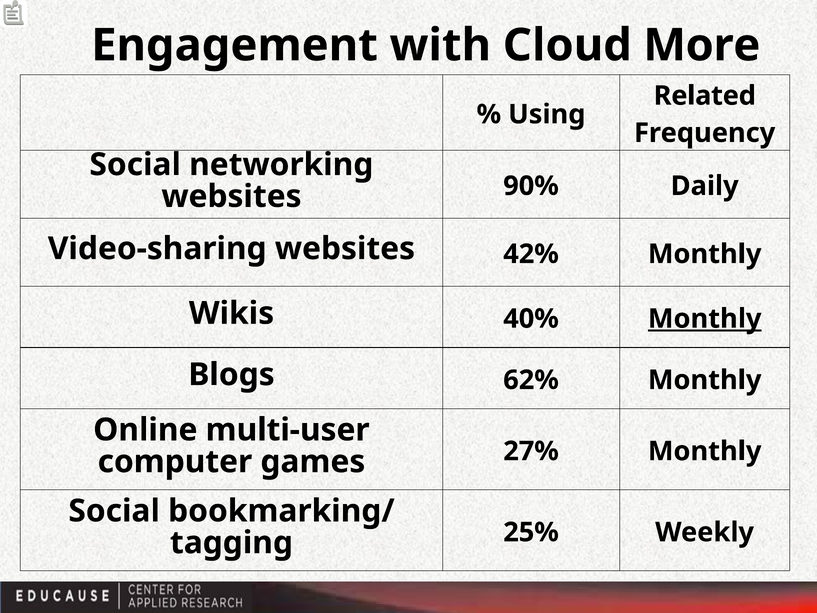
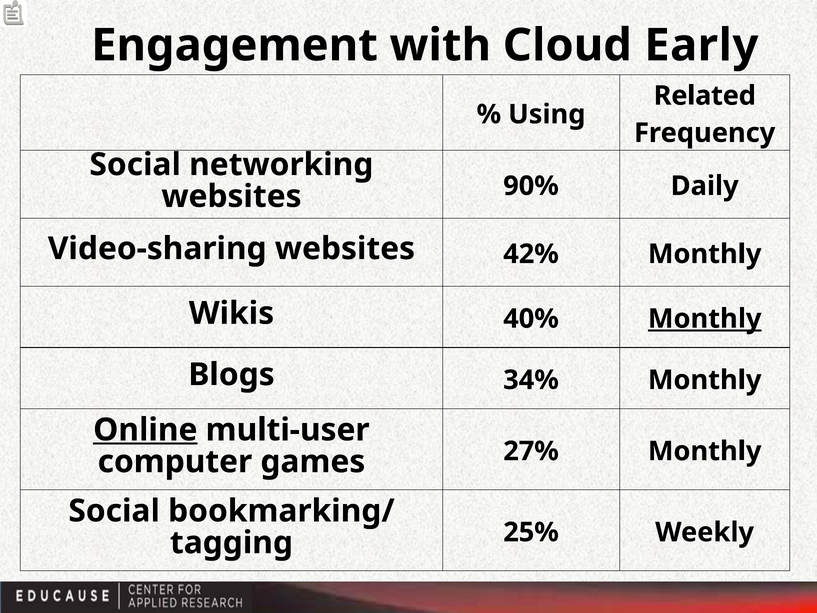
More: More -> Early (701, 45)
62%: 62% -> 34% (531, 380)
Online underline: none -> present (145, 430)
